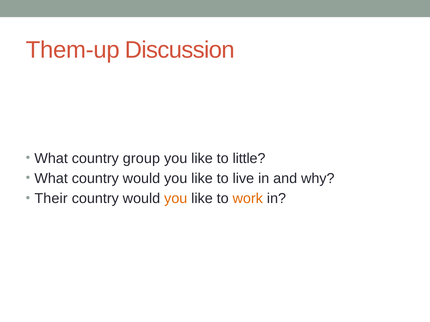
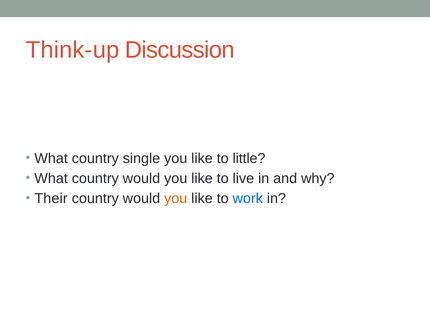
Them-up: Them-up -> Think-up (73, 50)
group: group -> single (141, 159)
work colour: orange -> blue (248, 199)
